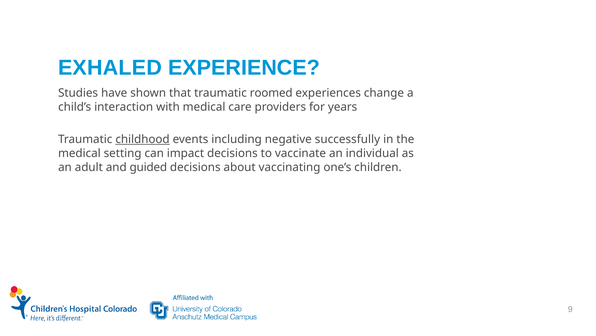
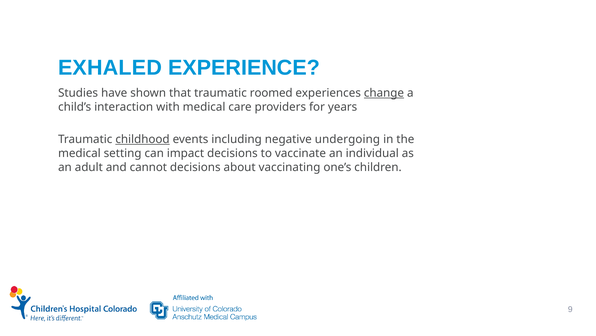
change underline: none -> present (384, 93)
successfully: successfully -> undergoing (347, 139)
guided: guided -> cannot (148, 167)
